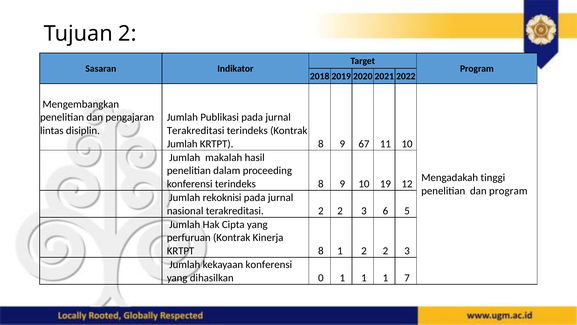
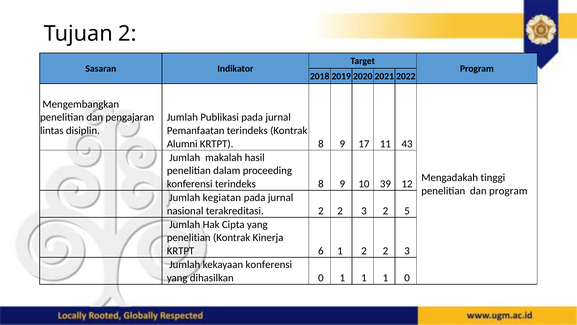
Terakreditasi: Terakreditasi -> Pemanfaatan (196, 130)
Jumlah: Jumlah -> Alumni (182, 144)
67: 67 -> 17 (364, 144)
11 10: 10 -> 43 (407, 144)
19: 19 -> 39 (385, 184)
rekoknisi: rekoknisi -> kegiatan (222, 197)
3 6: 6 -> 2 (385, 211)
perfuruan: perfuruan -> penelitian (189, 237)
8: 8 -> 6 (321, 251)
1 7: 7 -> 0 (407, 277)
